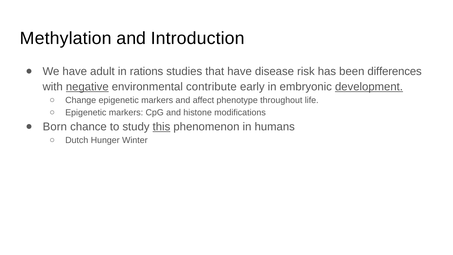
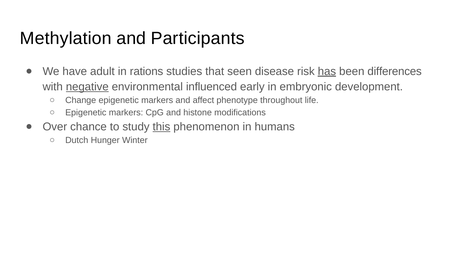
Introduction: Introduction -> Participants (198, 38)
that have: have -> seen (240, 71)
has underline: none -> present (327, 71)
contribute: contribute -> influenced (212, 87)
development underline: present -> none (369, 87)
Born: Born -> Over (55, 127)
